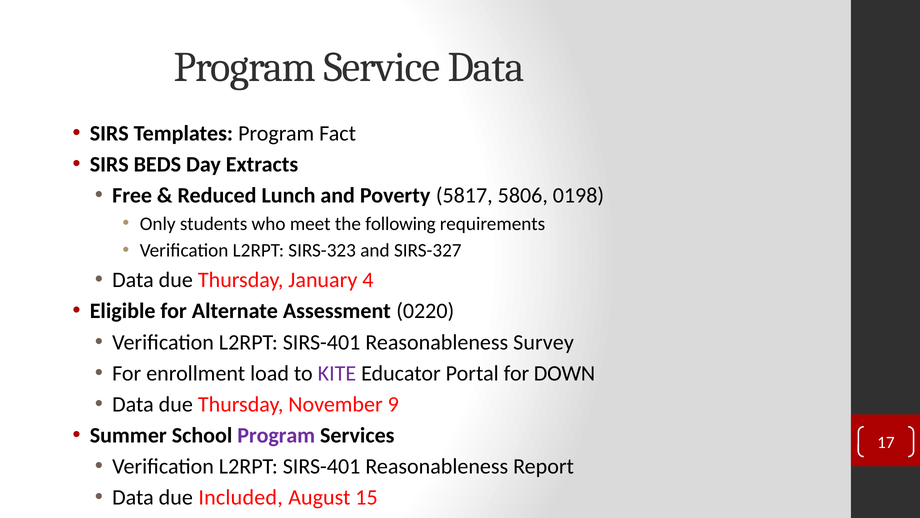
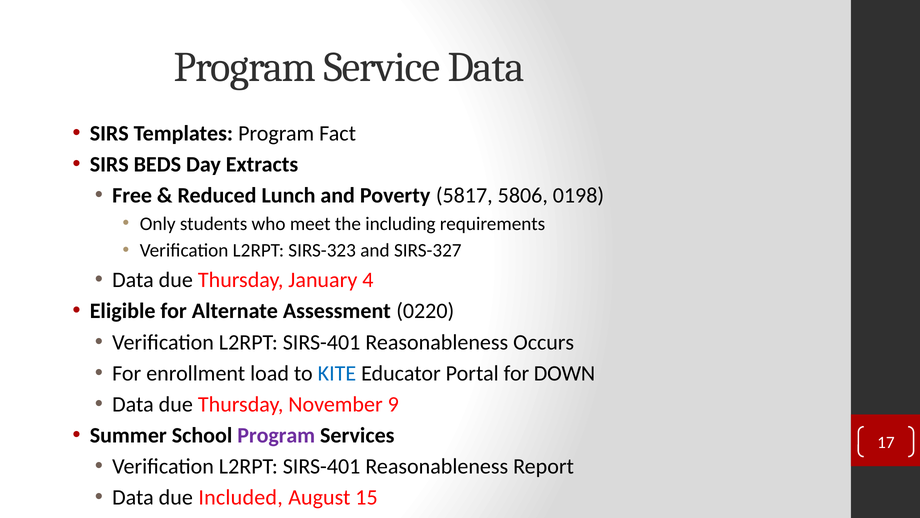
following: following -> including (400, 224)
Survey: Survey -> Occurs (544, 342)
KITE colour: purple -> blue (337, 373)
